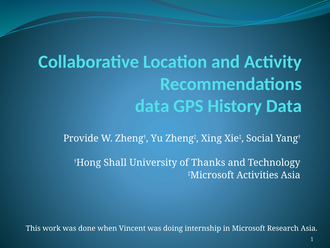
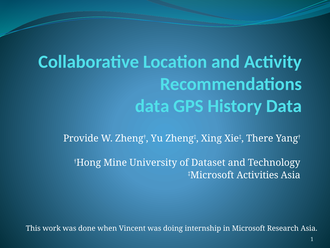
Social: Social -> There (260, 138)
Shall: Shall -> Mine (115, 162)
Thanks: Thanks -> Dataset (208, 162)
